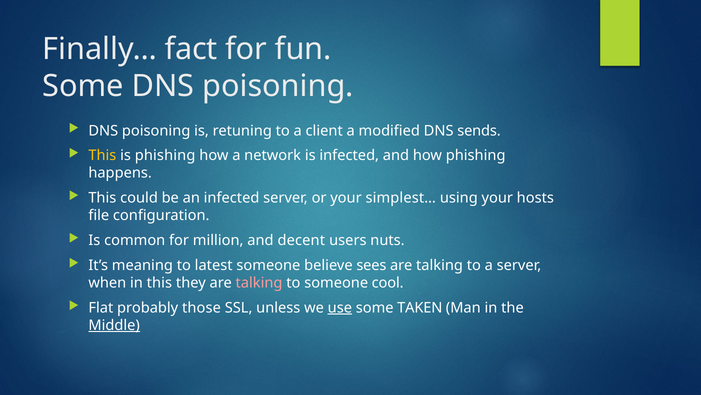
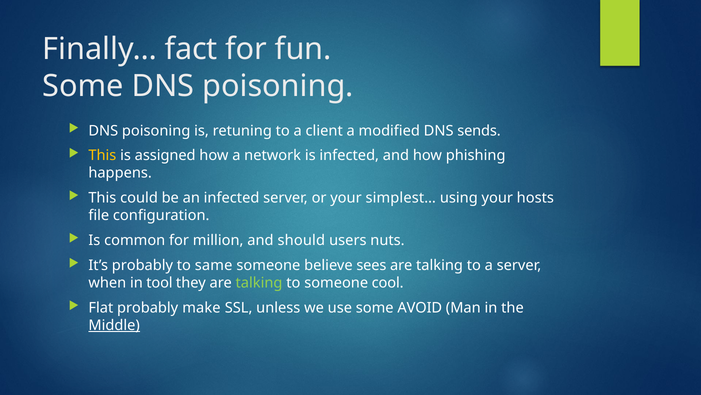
is phishing: phishing -> assigned (165, 155)
decent: decent -> should (301, 240)
It’s meaning: meaning -> probably (142, 265)
latest: latest -> same (214, 265)
in this: this -> tool (159, 282)
talking colour: pink -> light green (259, 282)
those: those -> make (201, 307)
use underline: present -> none (340, 307)
TAKEN: TAKEN -> AVOID (420, 307)
